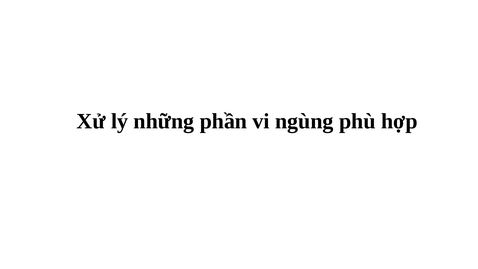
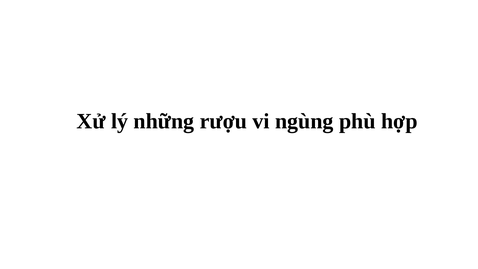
phần: phần -> rượu (223, 121)
